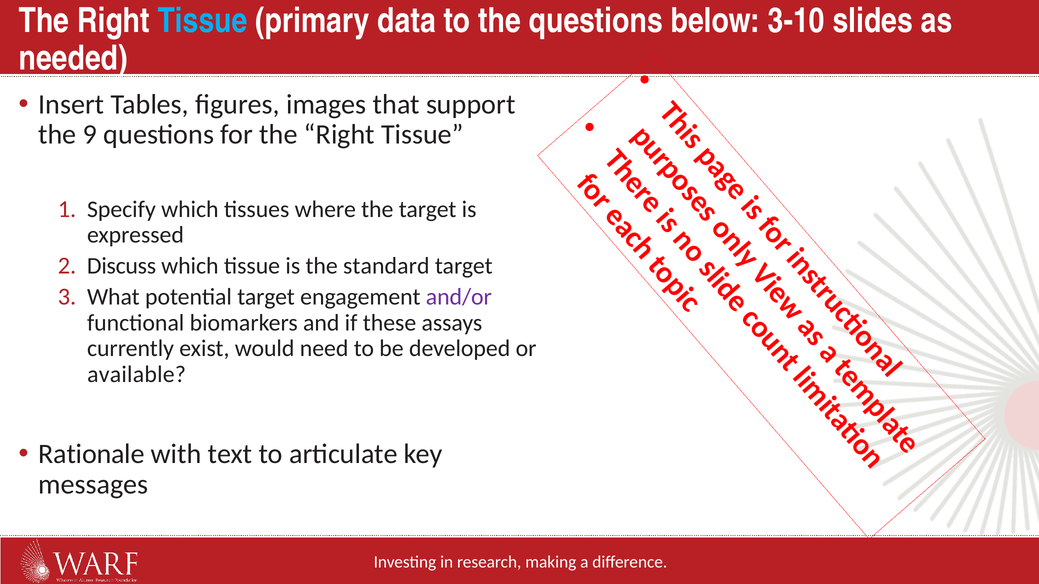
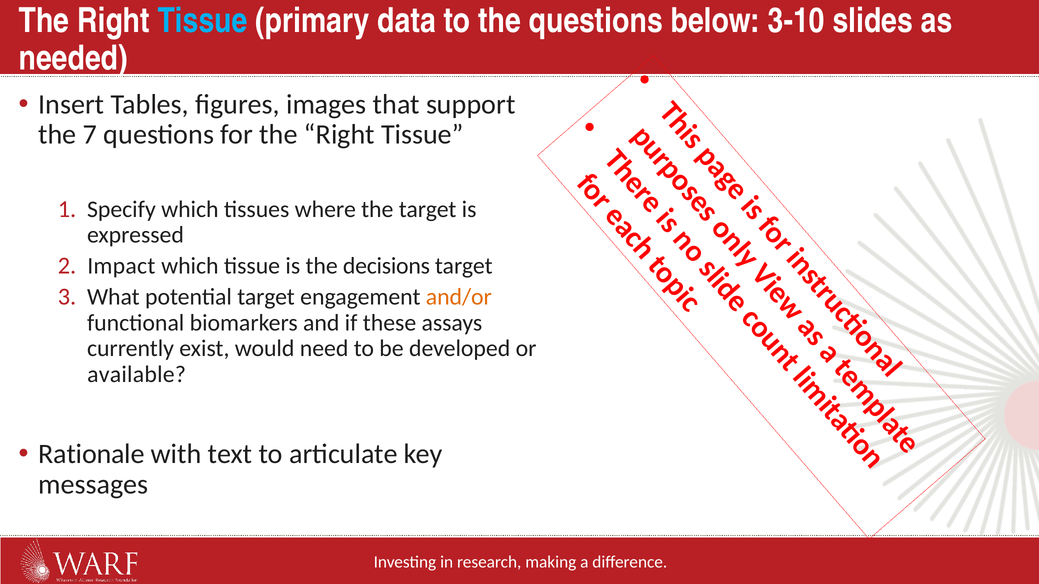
9: 9 -> 7 (90, 135)
Discuss: Discuss -> Impact (121, 266)
standard: standard -> decisions (386, 266)
and/or colour: purple -> orange (459, 297)
